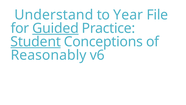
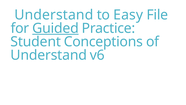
Year: Year -> Easy (128, 15)
Student underline: present -> none (36, 42)
Reasonably: Reasonably -> Understand (49, 55)
